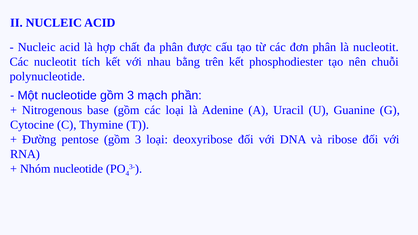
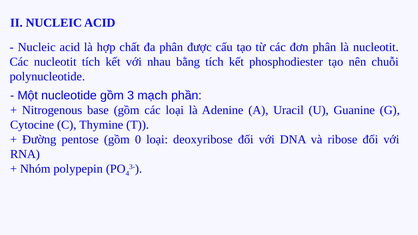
bằng trên: trên -> tích (214, 62)
pentose gồm 3: 3 -> 0 (138, 140)
Nhóm nucleotide: nucleotide -> polypepin (78, 169)
